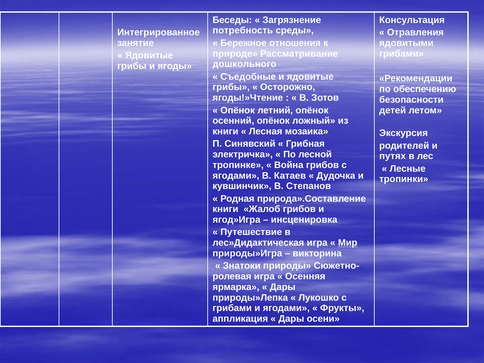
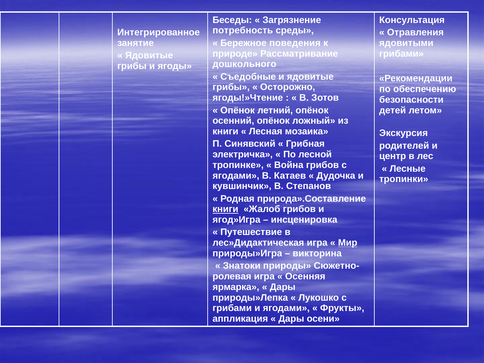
отношения: отношения -> поведения (295, 43)
путях: путях -> центр (393, 156)
книги underline: none -> present (225, 209)
